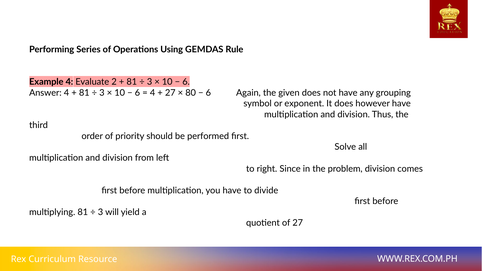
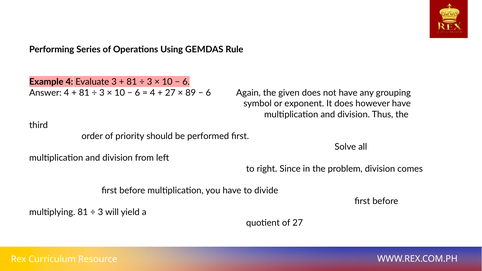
Evaluate 2: 2 -> 3 (114, 82)
80: 80 -> 89 (191, 93)
